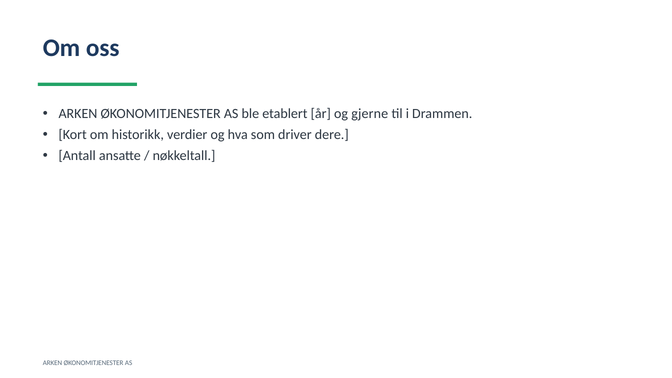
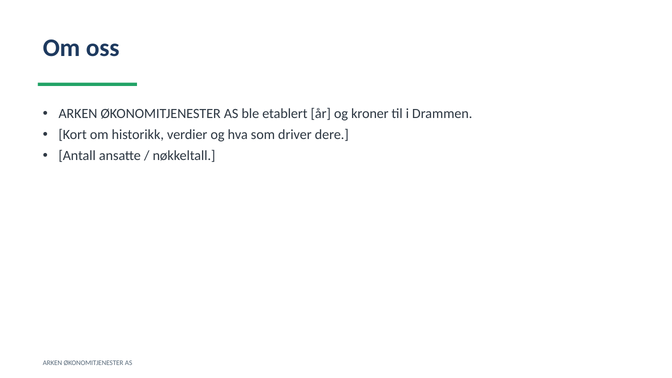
gjerne: gjerne -> kroner (370, 114)
